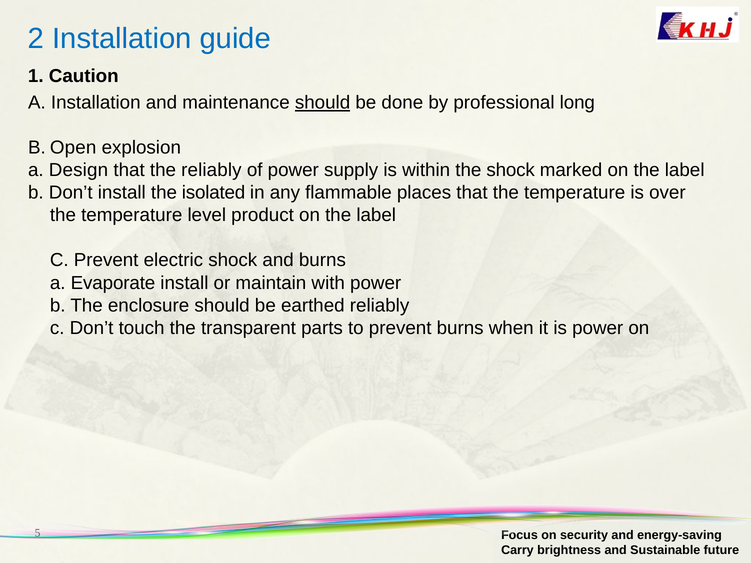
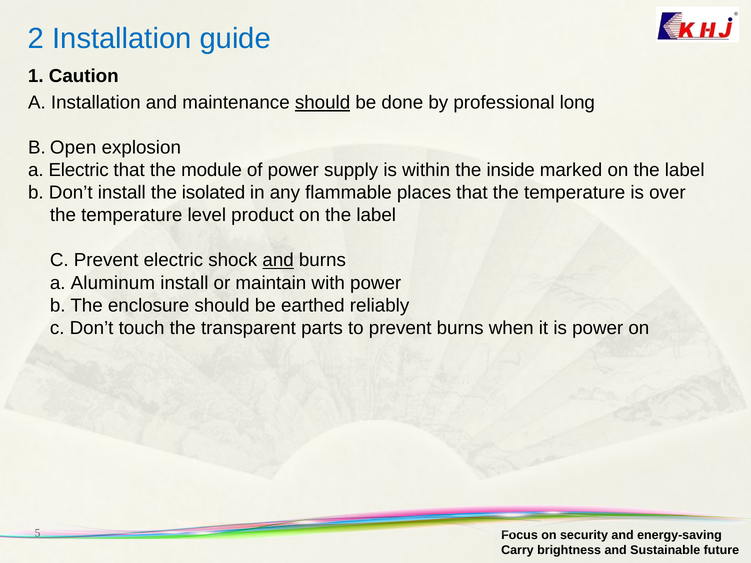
a Design: Design -> Electric (79, 170)
the reliably: reliably -> module (212, 170)
the shock: shock -> inside (511, 170)
and underline: none -> present (278, 260)
Evaporate: Evaporate -> Aluminum (113, 283)
